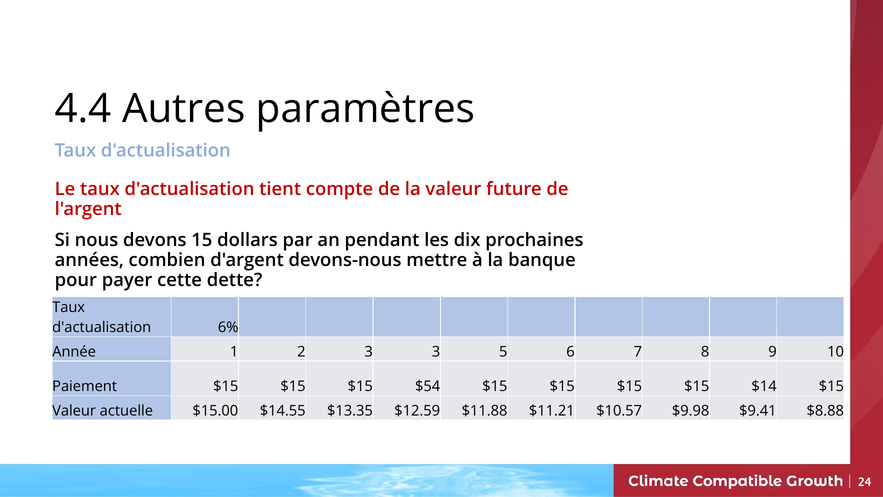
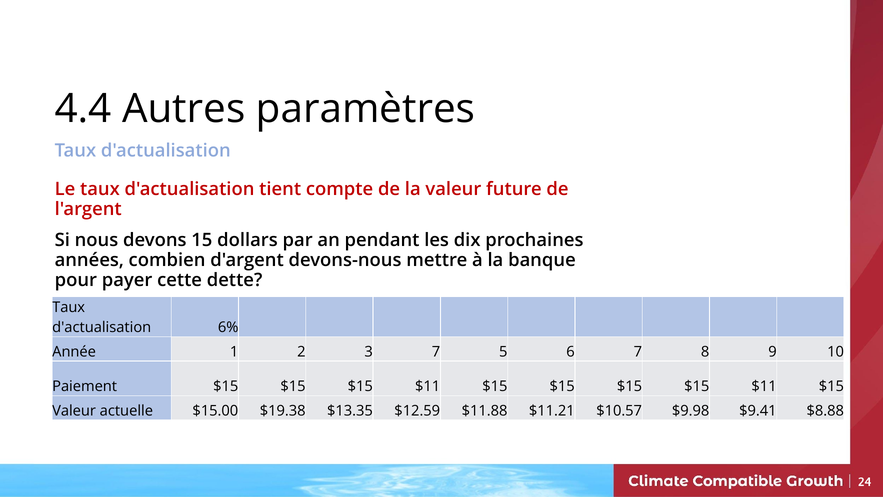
3 3: 3 -> 7 (436, 352)
$54: $54 -> $11 (428, 386)
$14: $14 -> $11 (764, 386)
$14.55: $14.55 -> $19.38 (283, 411)
